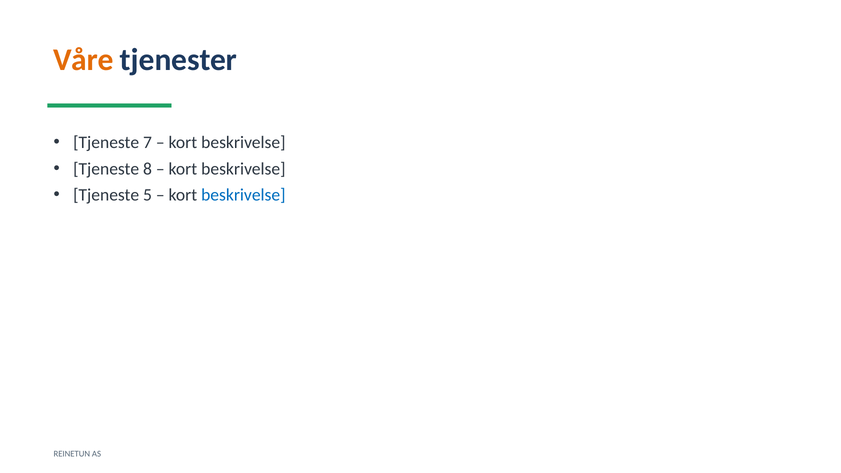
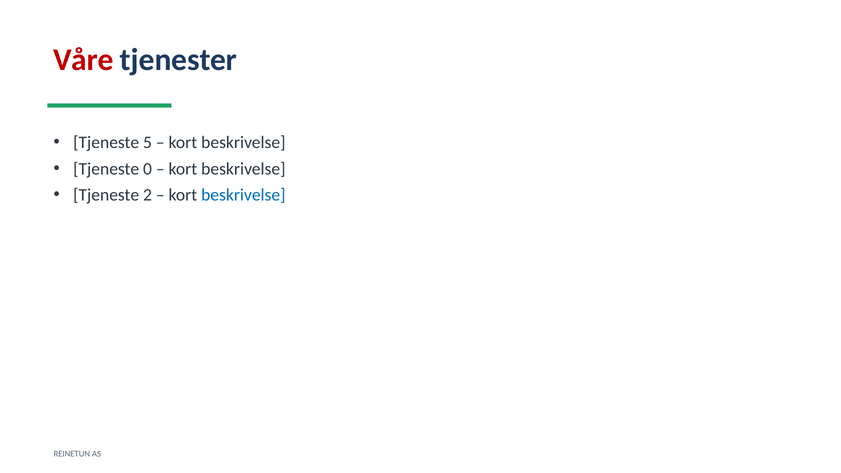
Våre colour: orange -> red (83, 60)
7: 7 -> 5 (147, 142)
8: 8 -> 0 (147, 169)
5: 5 -> 2 (147, 195)
